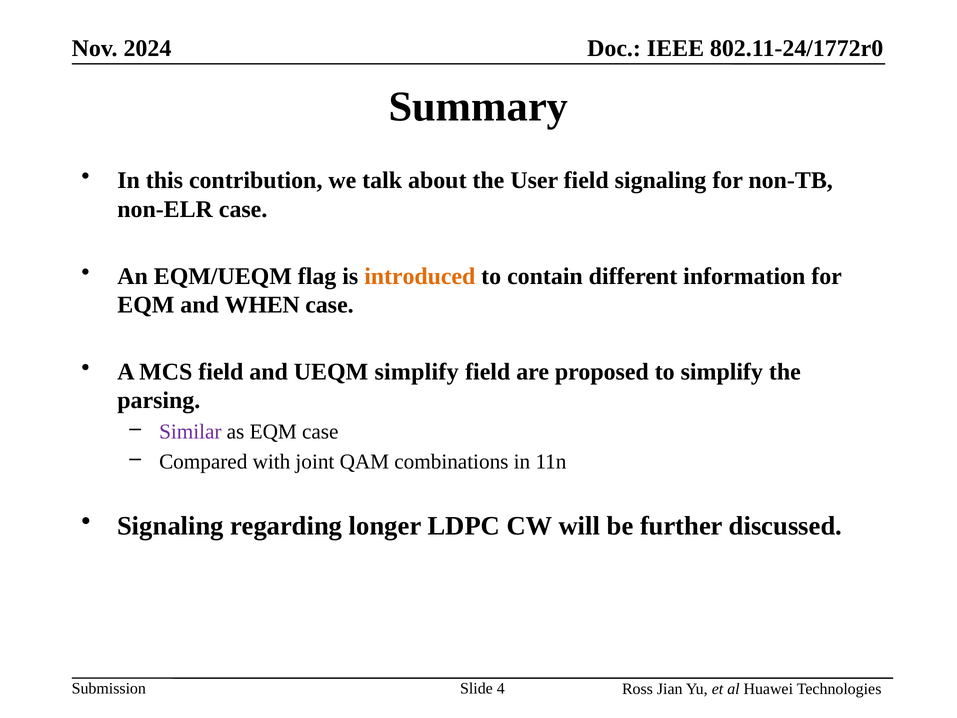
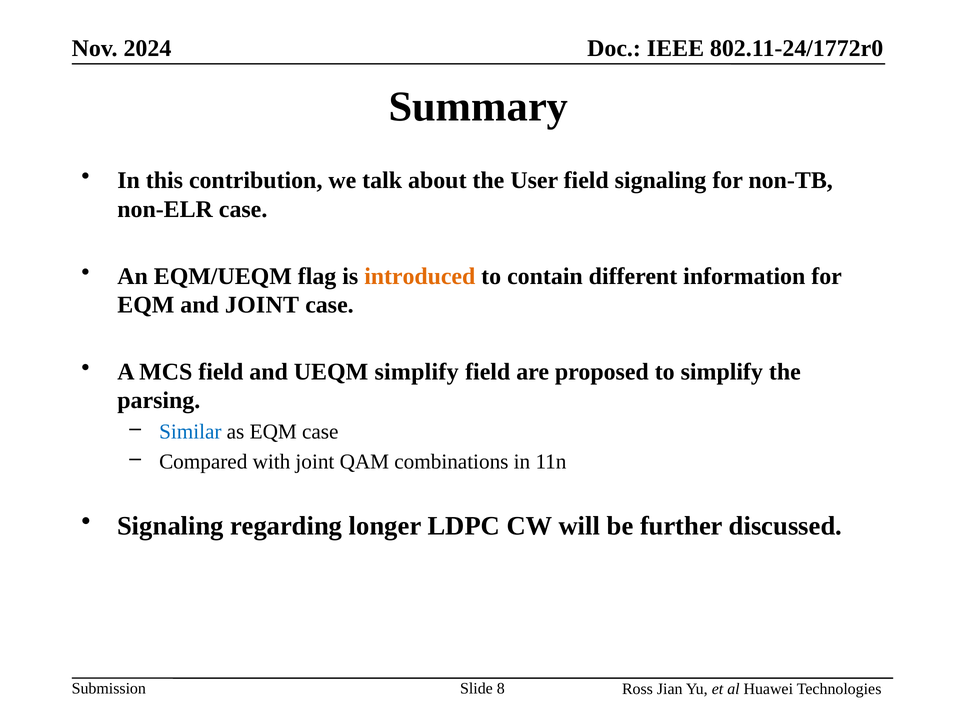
and WHEN: WHEN -> JOINT (262, 305)
Similar colour: purple -> blue (190, 432)
4: 4 -> 8 (501, 688)
